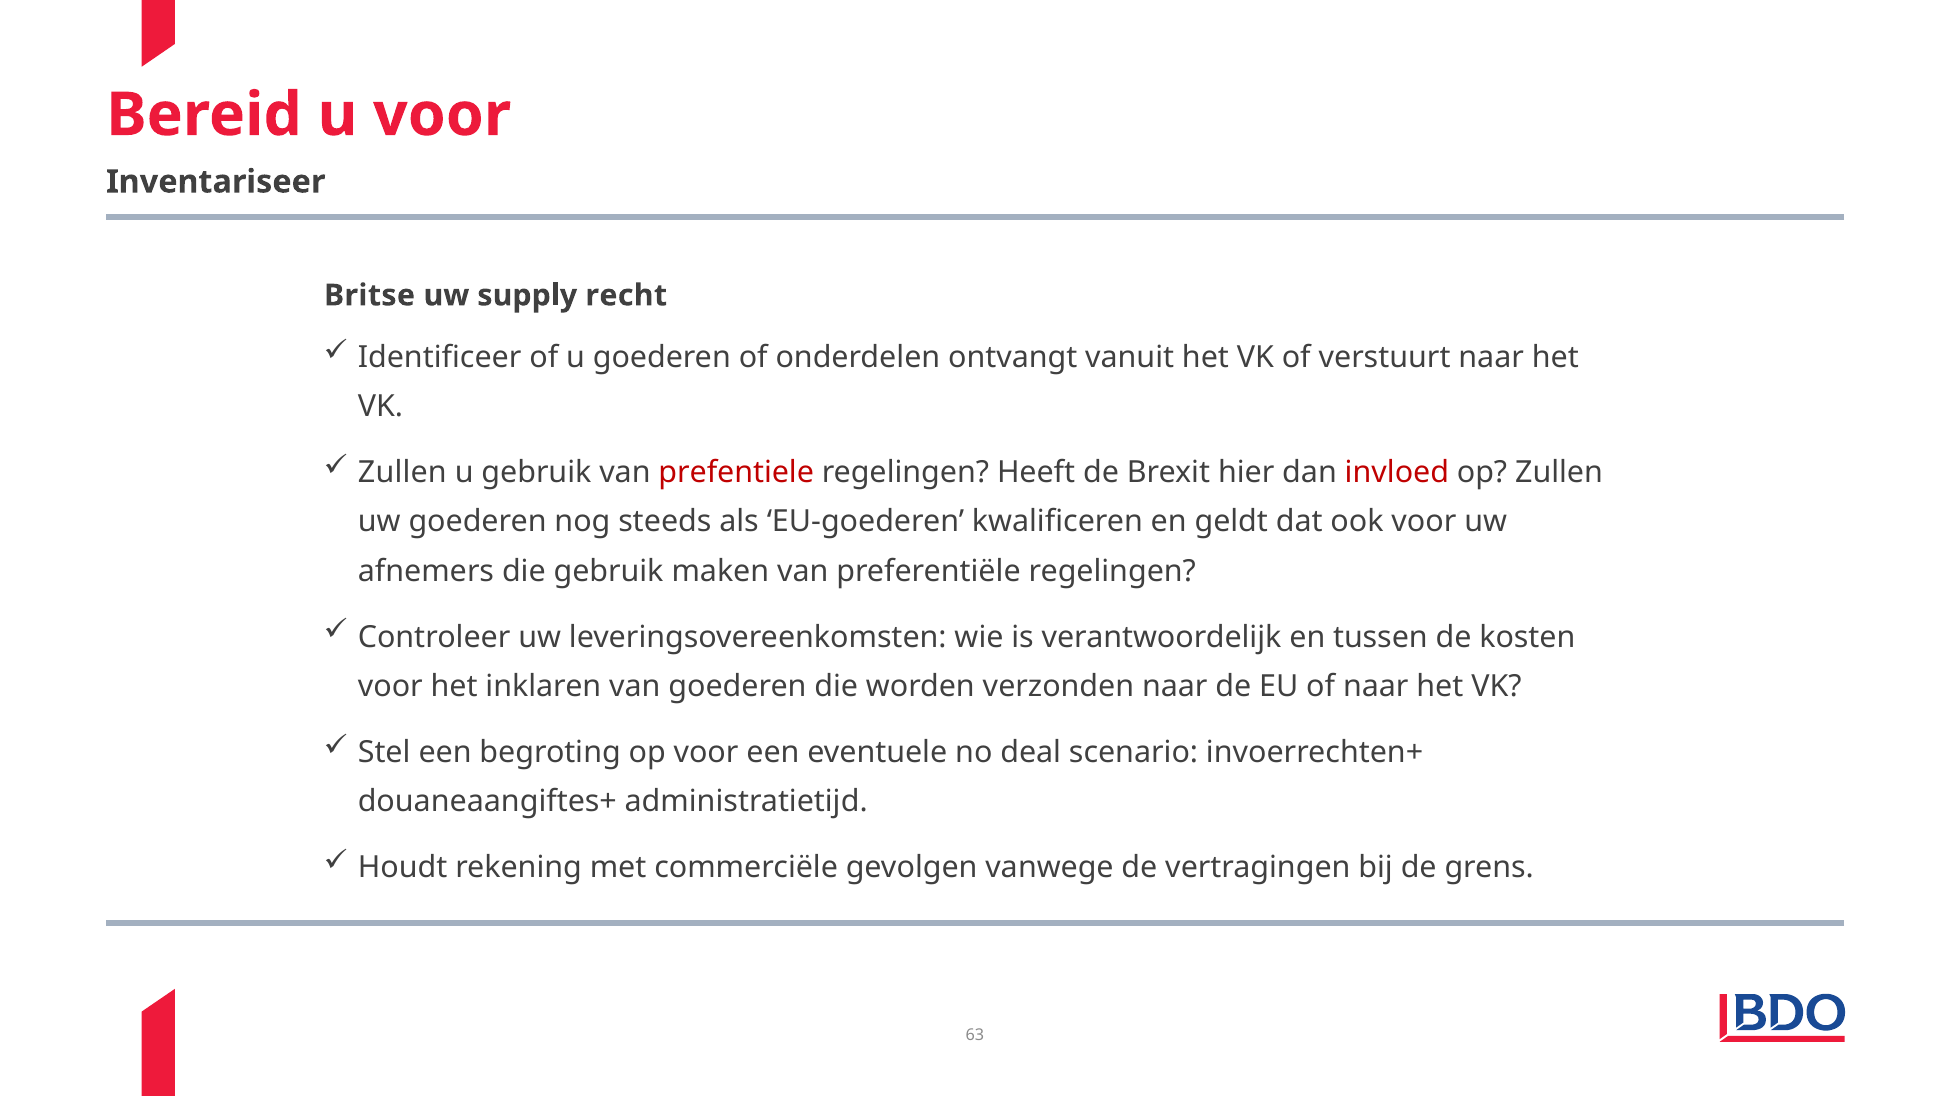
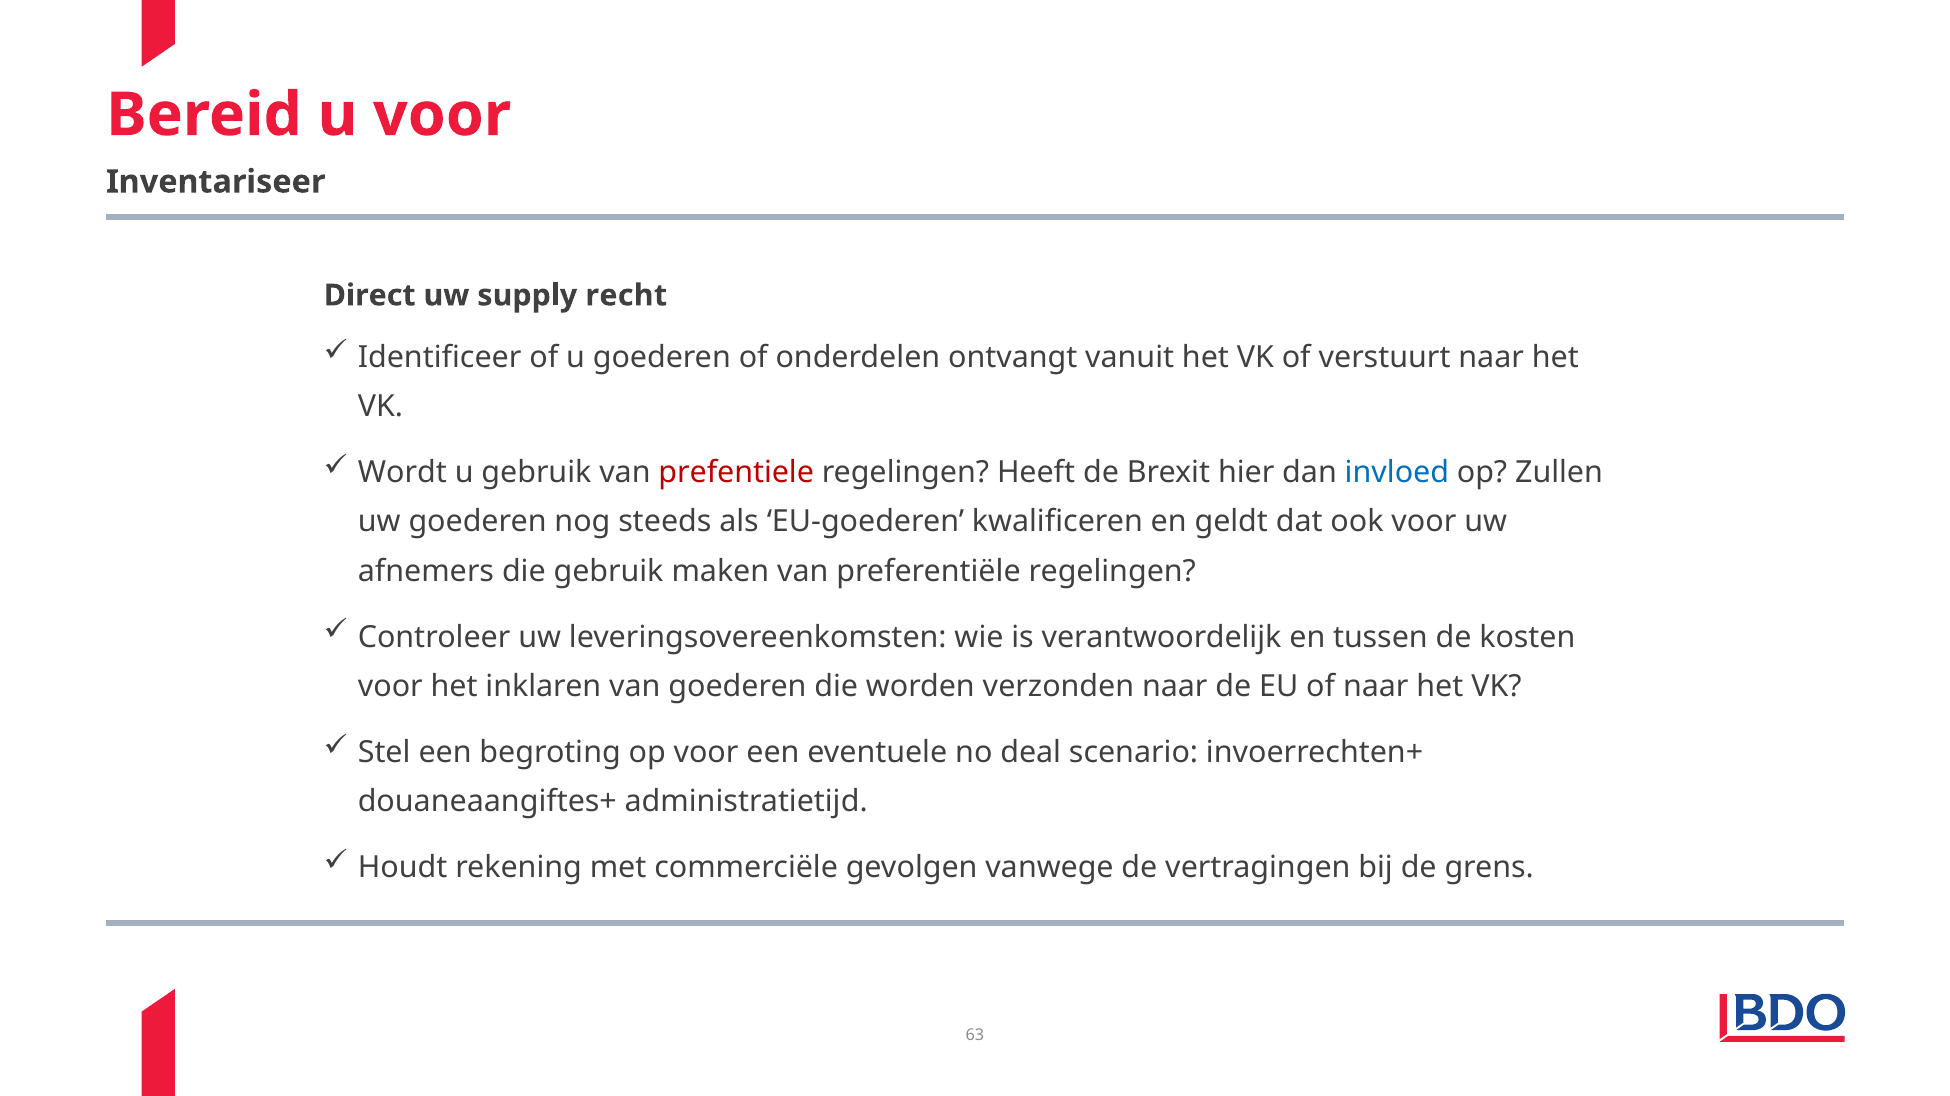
Britse: Britse -> Direct (370, 295)
Zullen: Zullen -> Wordt (402, 473)
invloed colour: red -> blue (1397, 473)
